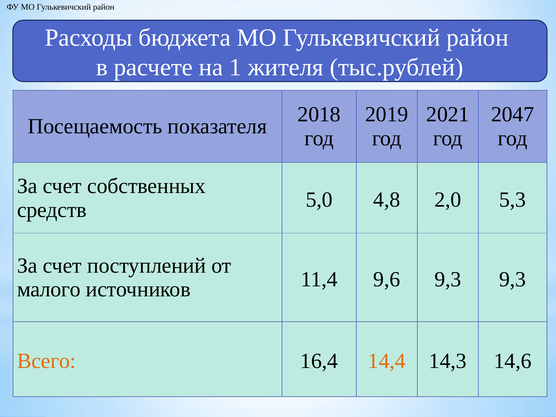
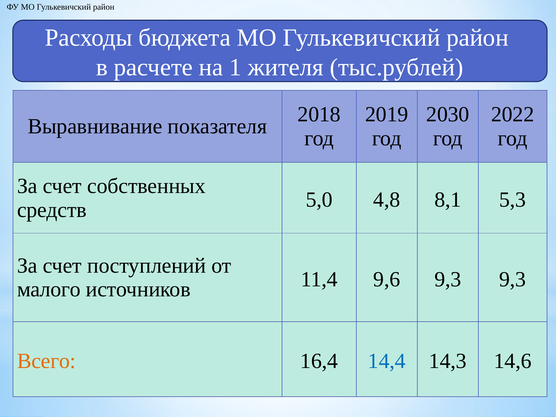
2021: 2021 -> 2030 (448, 115)
2047: 2047 -> 2022 (513, 115)
Посещаемость: Посещаемость -> Выравнивание (95, 127)
2,0: 2,0 -> 8,1 (448, 200)
14,4 colour: orange -> blue (387, 361)
